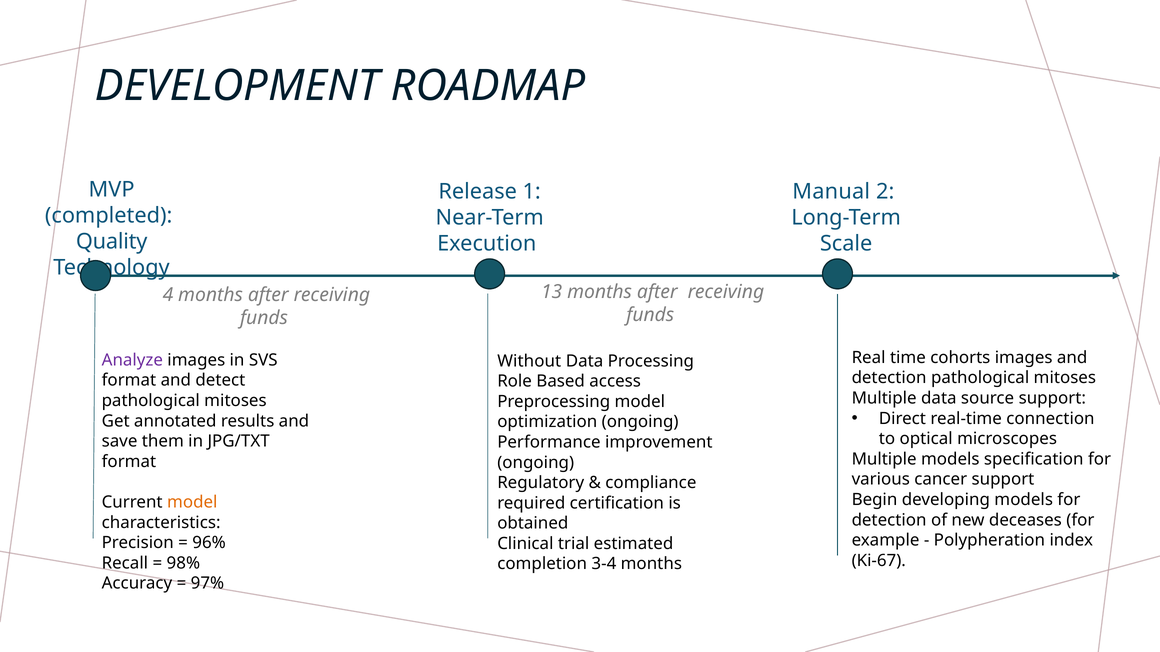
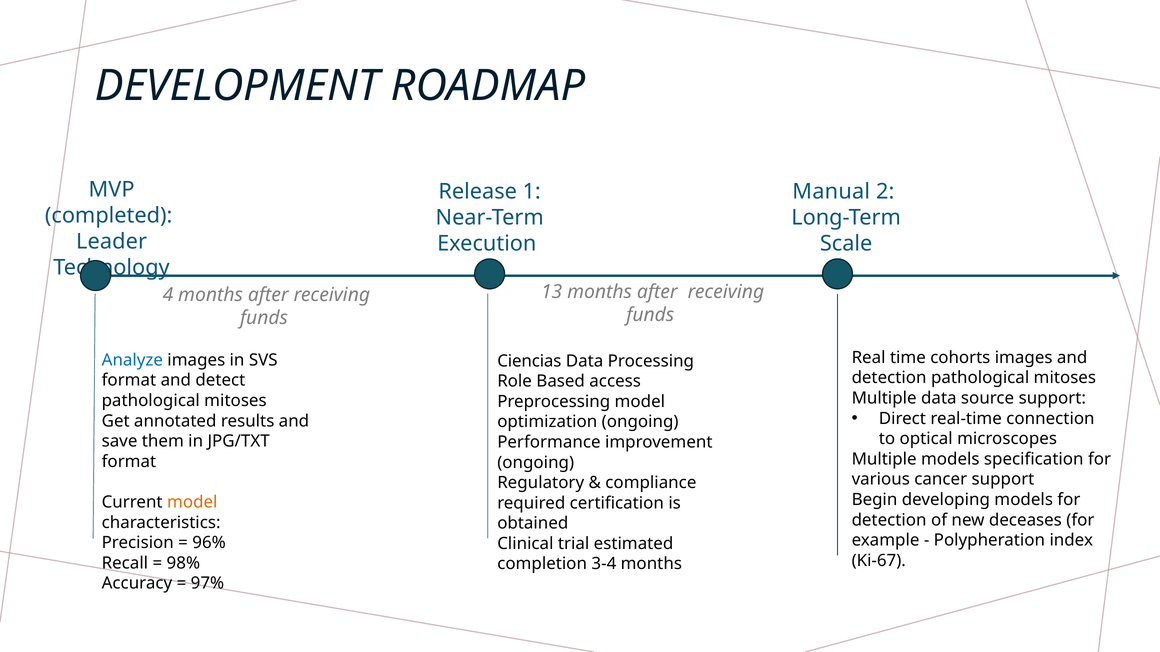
Quality: Quality -> Leader (112, 242)
Analyze colour: purple -> blue (132, 360)
Without: Without -> Ciencias (529, 361)
